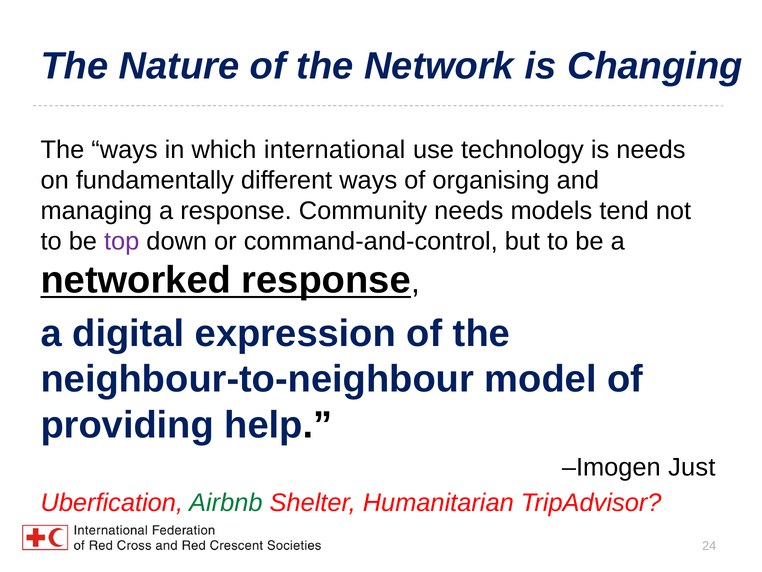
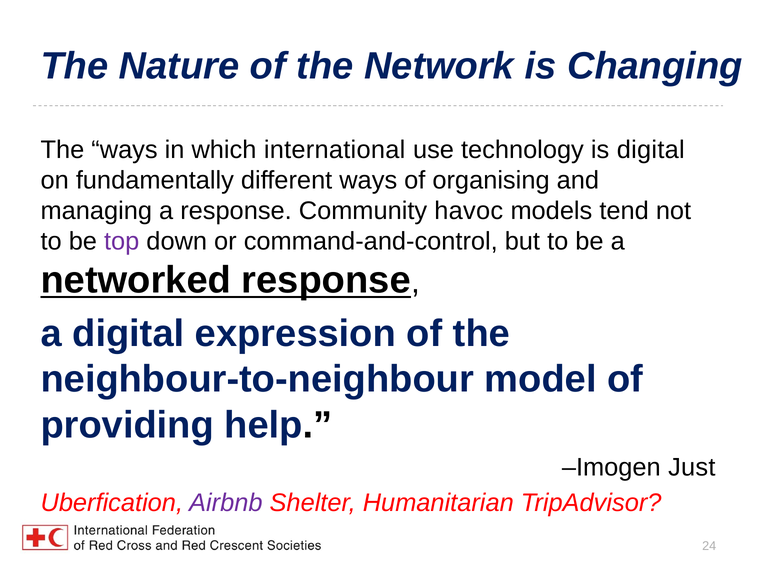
is needs: needs -> digital (651, 150)
Community needs: needs -> havoc (469, 210)
Airbnb colour: green -> purple (226, 503)
